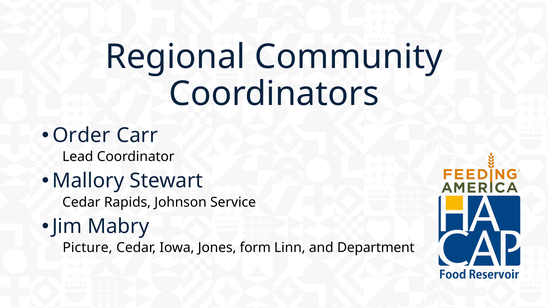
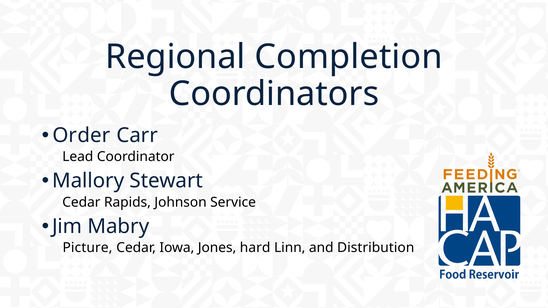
Community: Community -> Completion (348, 57)
form: form -> hard (255, 248)
Department: Department -> Distribution (376, 248)
